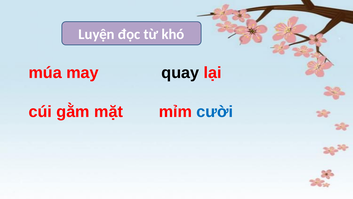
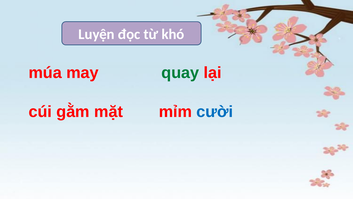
quay colour: black -> green (180, 73)
